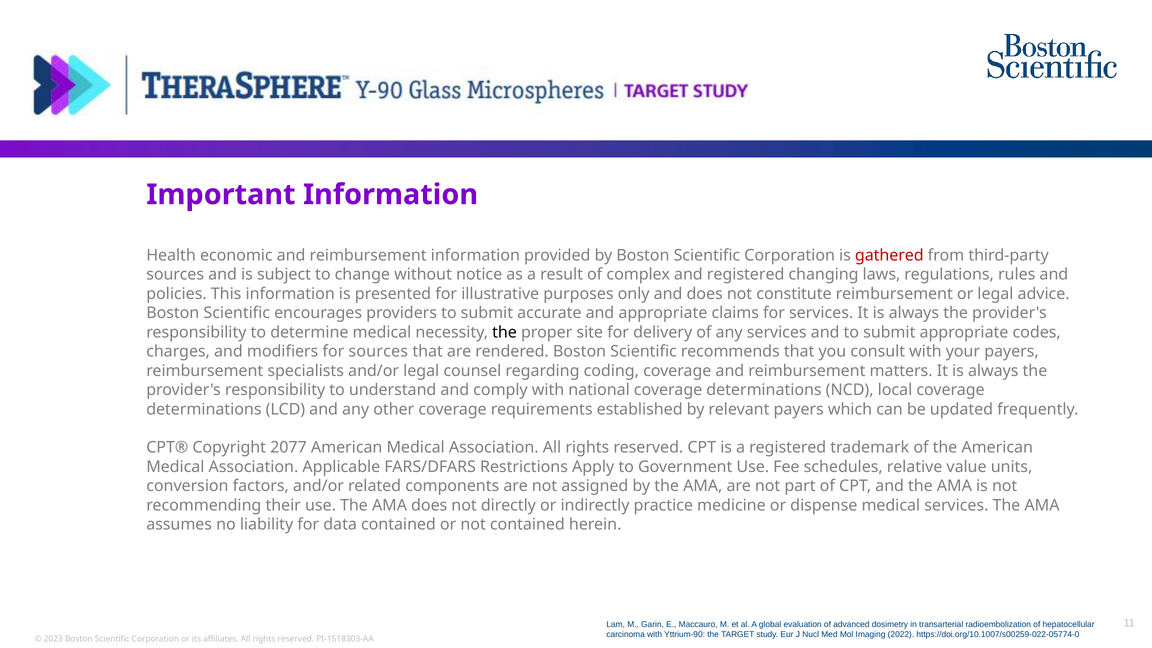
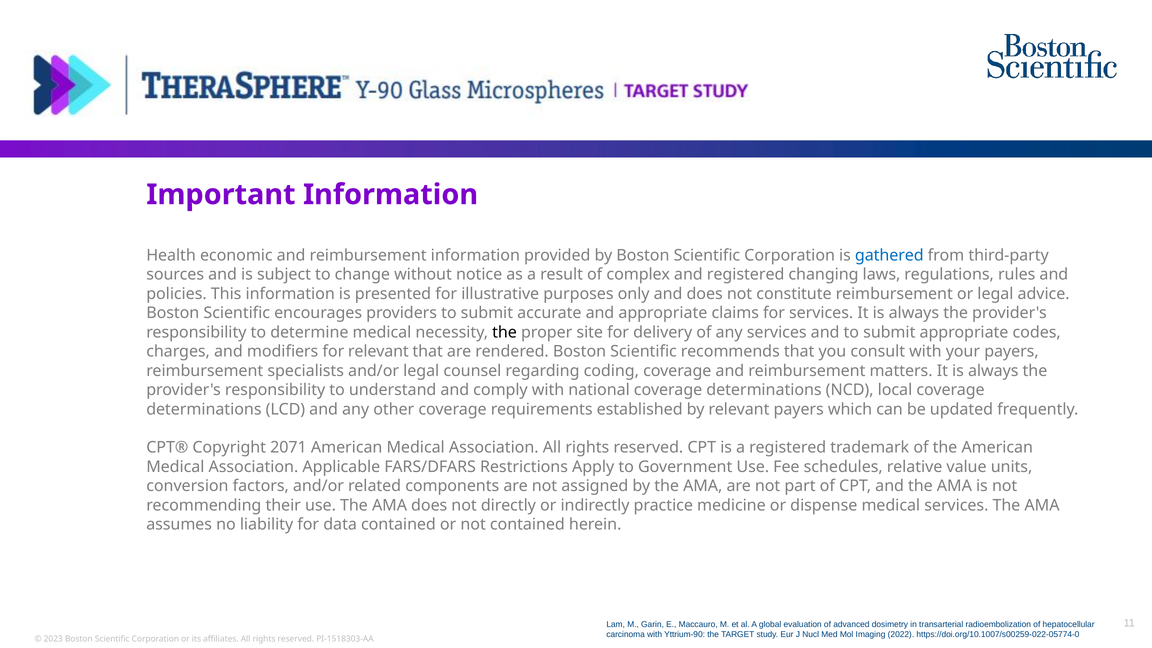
gathered colour: red -> blue (889, 255)
for sources: sources -> relevant (378, 352)
2077: 2077 -> 2071 (288, 448)
